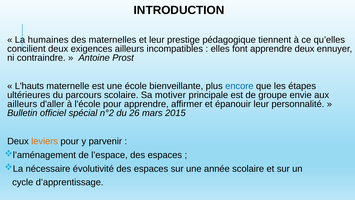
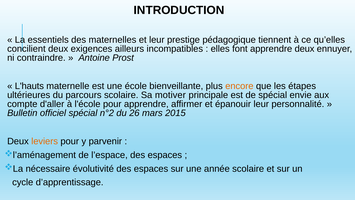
humaines: humaines -> essentiels (48, 40)
encore colour: blue -> orange (239, 86)
de groupe: groupe -> spécial (273, 95)
ailleurs: ailleurs -> compte (22, 104)
